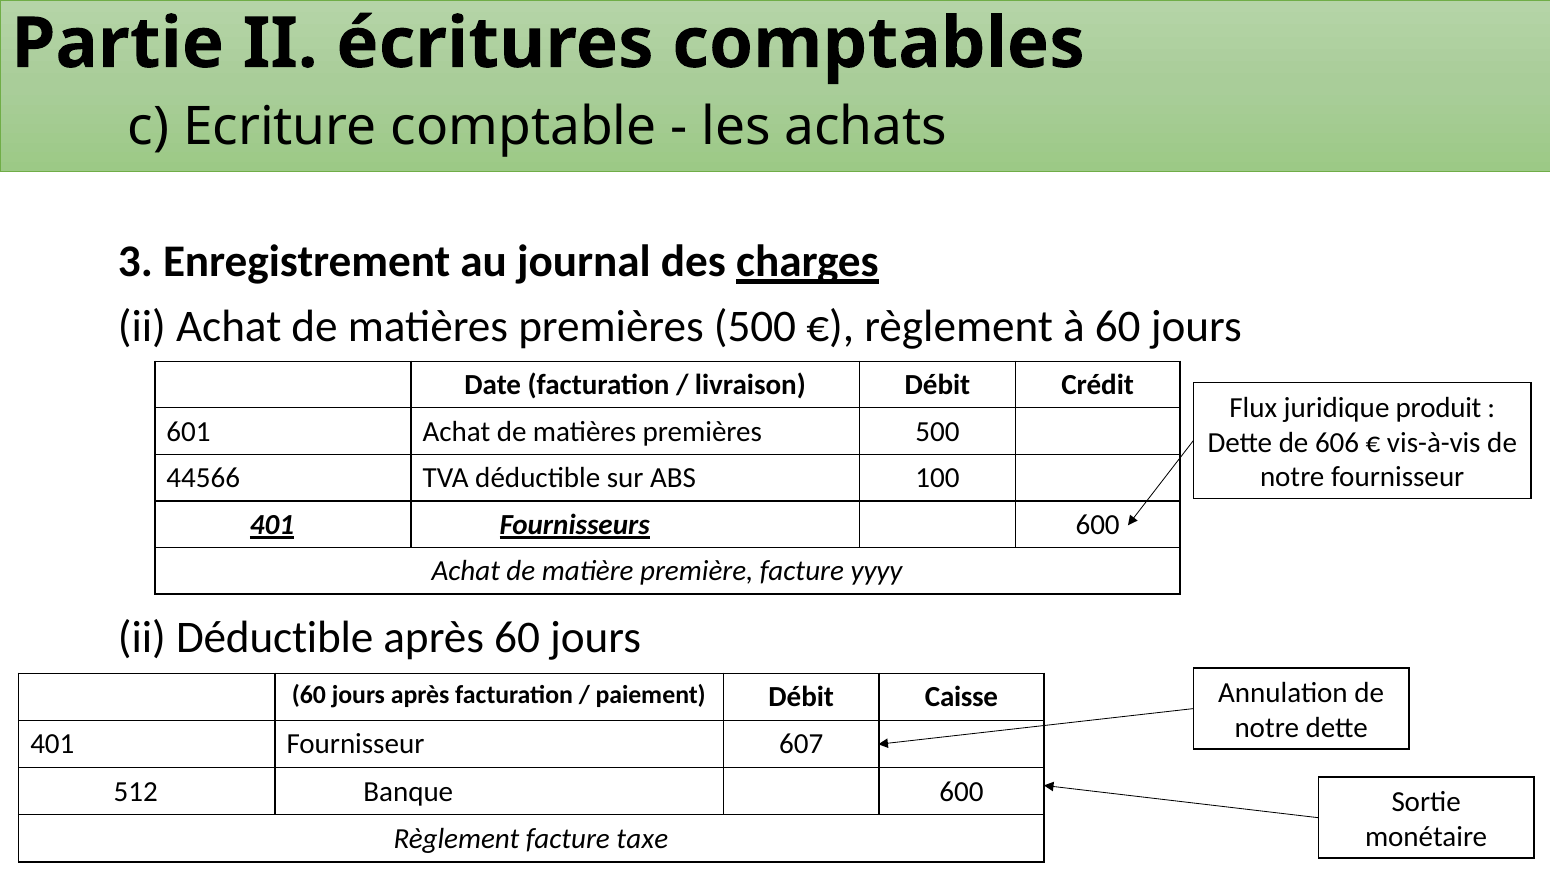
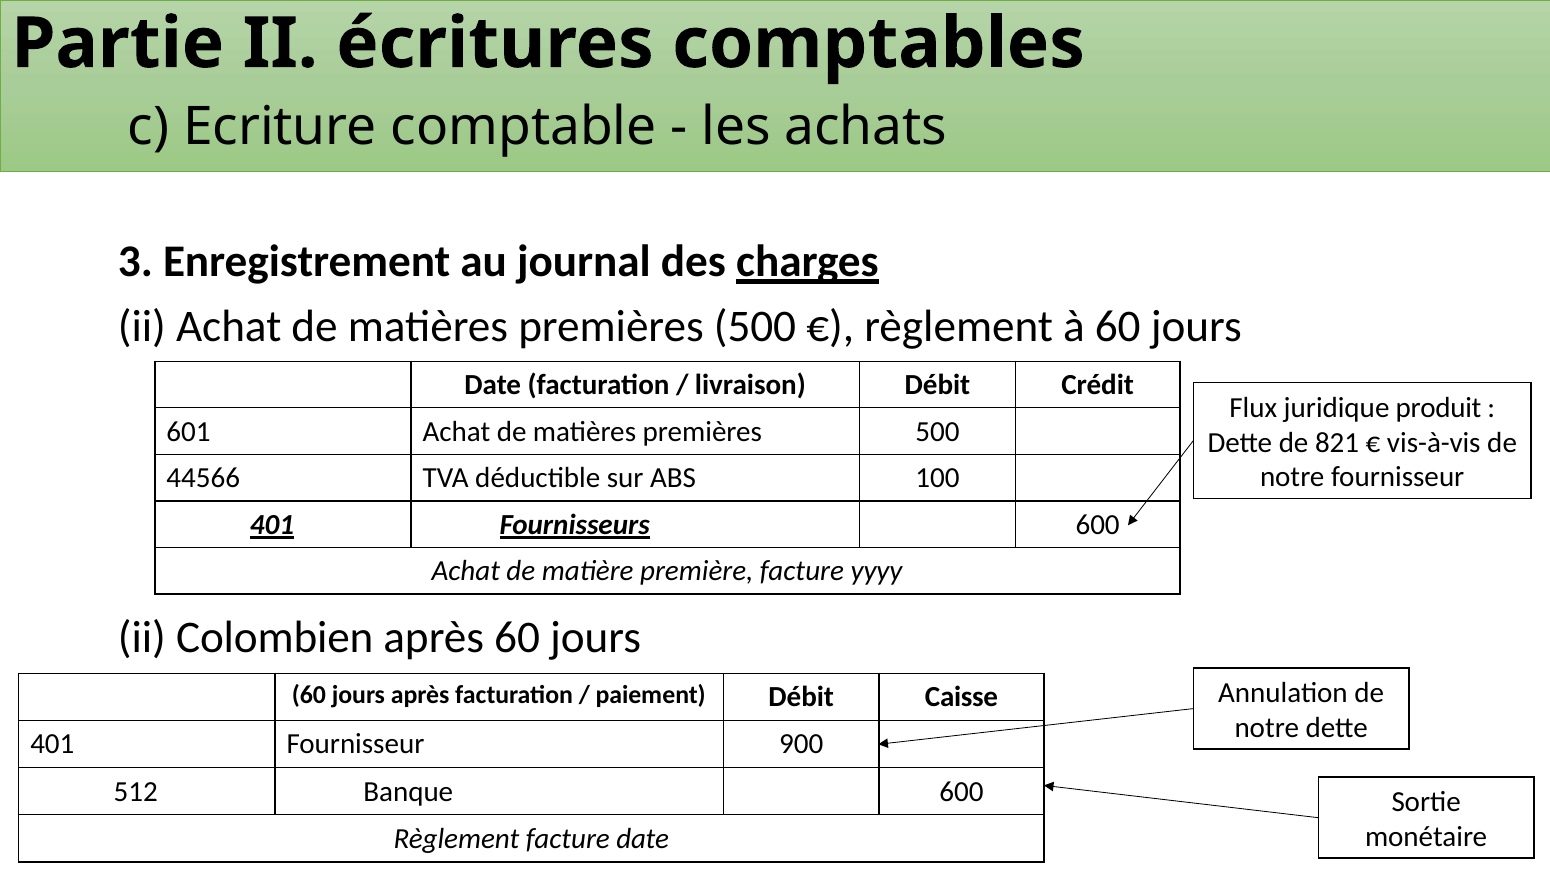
606: 606 -> 821 (1337, 442)
ii Déductible: Déductible -> Colombien (275, 638)
607: 607 -> 900 (801, 744)
facture taxe: taxe -> date (643, 839)
